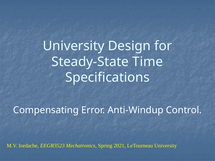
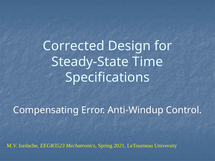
University: University -> Corrected (74, 46)
